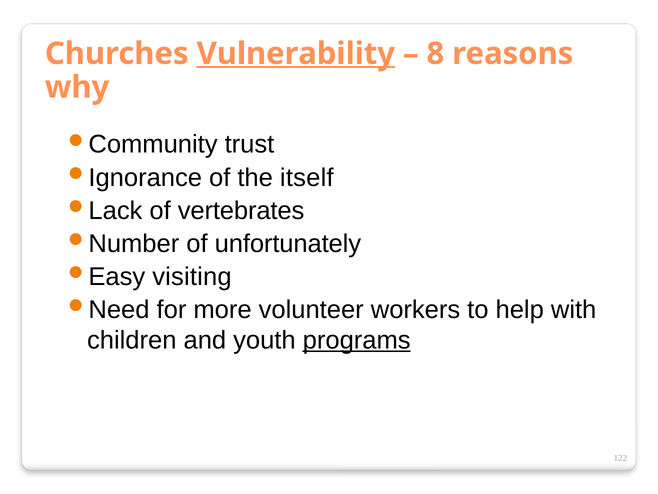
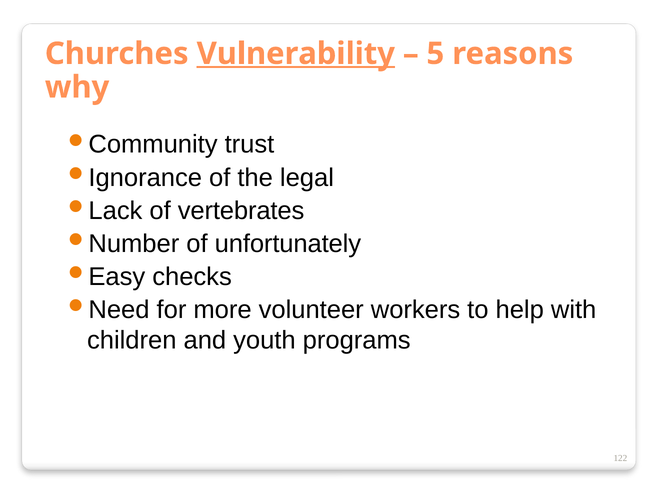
8: 8 -> 5 (435, 54)
itself: itself -> legal (307, 177)
visiting: visiting -> checks (192, 276)
programs underline: present -> none (357, 340)
